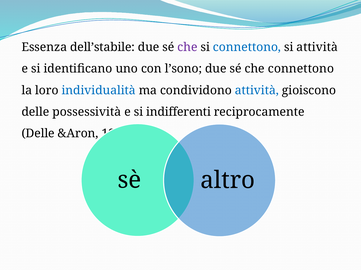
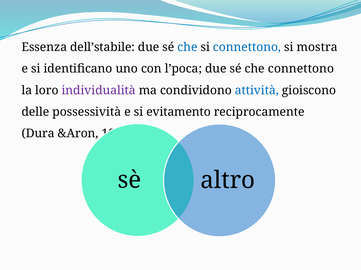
che colour: purple -> blue (187, 47)
si attività: attività -> mostra (317, 47)
l’sono: l’sono -> l’poca (183, 69)
individualità colour: blue -> purple (99, 91)
indifferenti: indifferenti -> evitamento (179, 112)
Delle: Delle -> Dura (38, 134)
